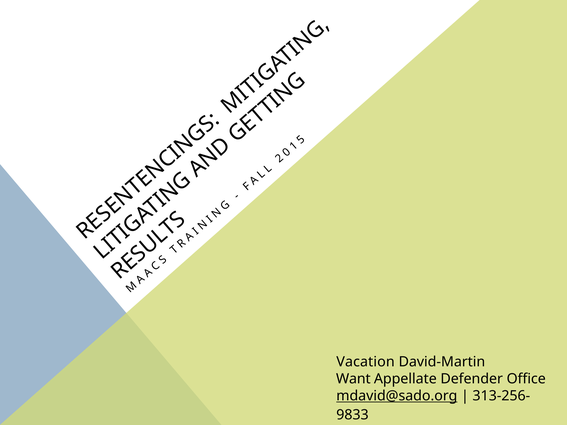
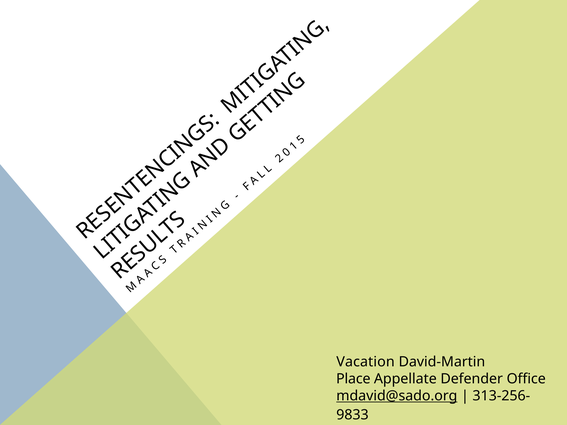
Want: Want -> Place (353, 379)
